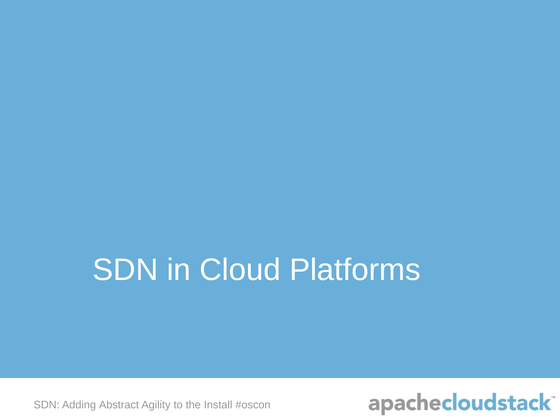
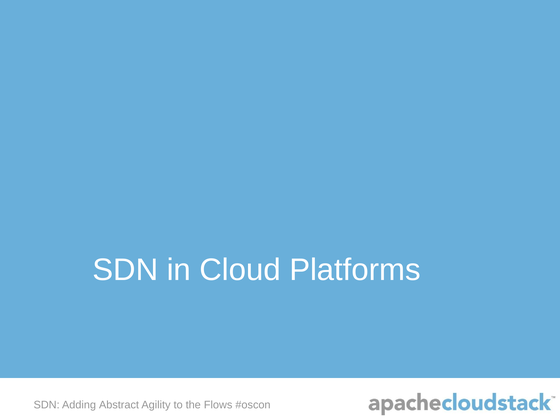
Install: Install -> Flows (218, 405)
